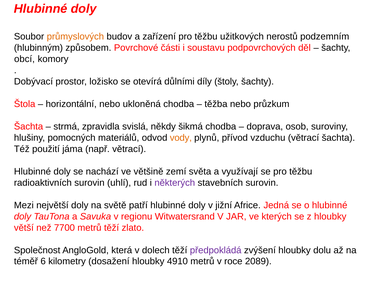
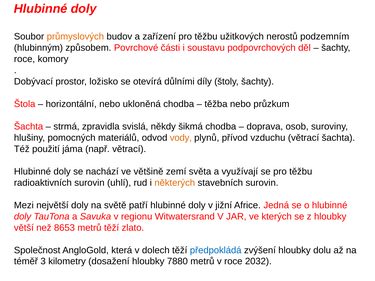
obcí: obcí -> roce (25, 59)
některých colour: purple -> orange (175, 183)
7700: 7700 -> 8653 (64, 228)
předpokládá colour: purple -> blue (216, 250)
6: 6 -> 3 (43, 262)
4910: 4910 -> 7880 (177, 262)
2089: 2089 -> 2032 (258, 262)
